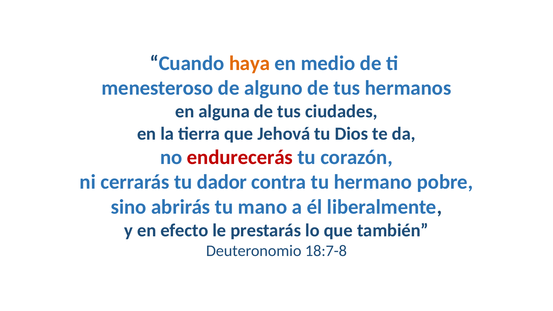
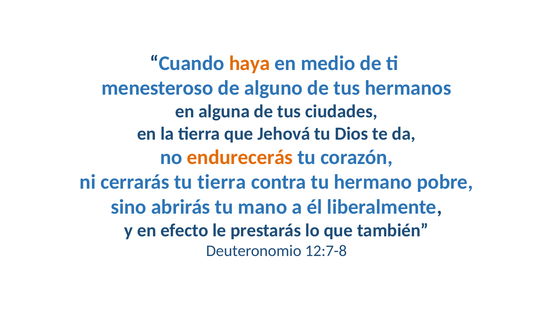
endurecerás colour: red -> orange (240, 157)
tu dador: dador -> tierra (222, 182)
18:7-8: 18:7-8 -> 12:7-8 (326, 251)
